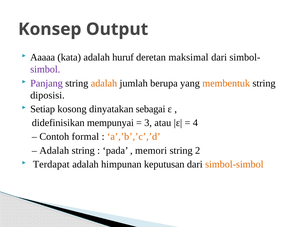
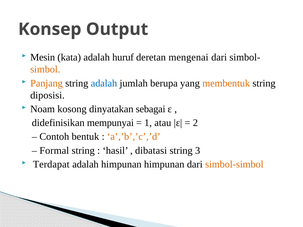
Aaaaa: Aaaaa -> Mesin (43, 57)
maksimal: maksimal -> mengenai (189, 57)
simbol colour: purple -> orange (45, 69)
Panjang colour: purple -> orange (47, 83)
adalah colour: orange -> blue (104, 83)
Setiap: Setiap -> Noam (43, 109)
3: 3 -> 1 (148, 123)
4: 4 -> 2 (195, 123)
formal: formal -> bentuk (85, 137)
Adalah: Adalah -> Formal (54, 151)
pada: pada -> hasil (115, 151)
memori: memori -> dibatasi (151, 151)
2: 2 -> 3 (198, 151)
himpunan keputusan: keputusan -> himpunan (164, 164)
